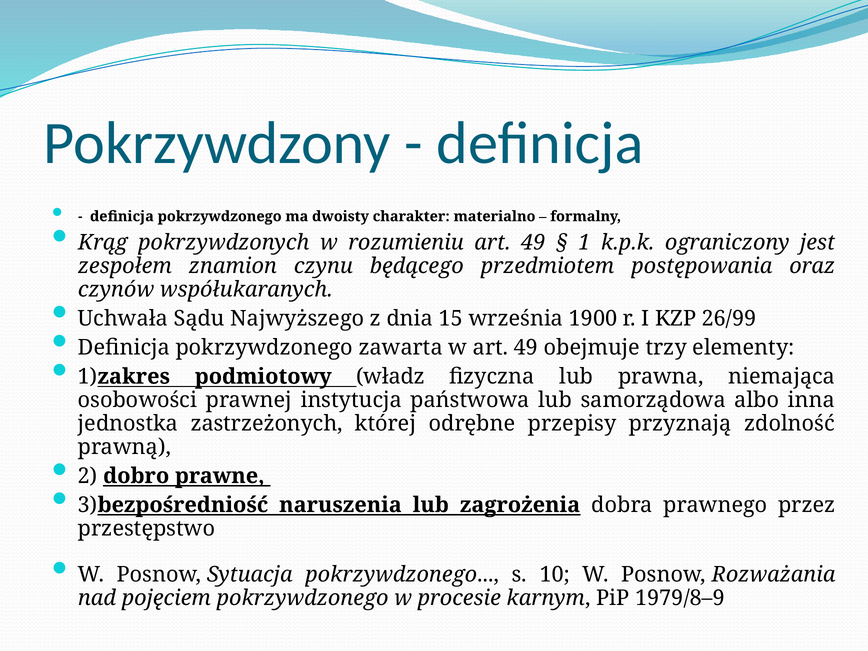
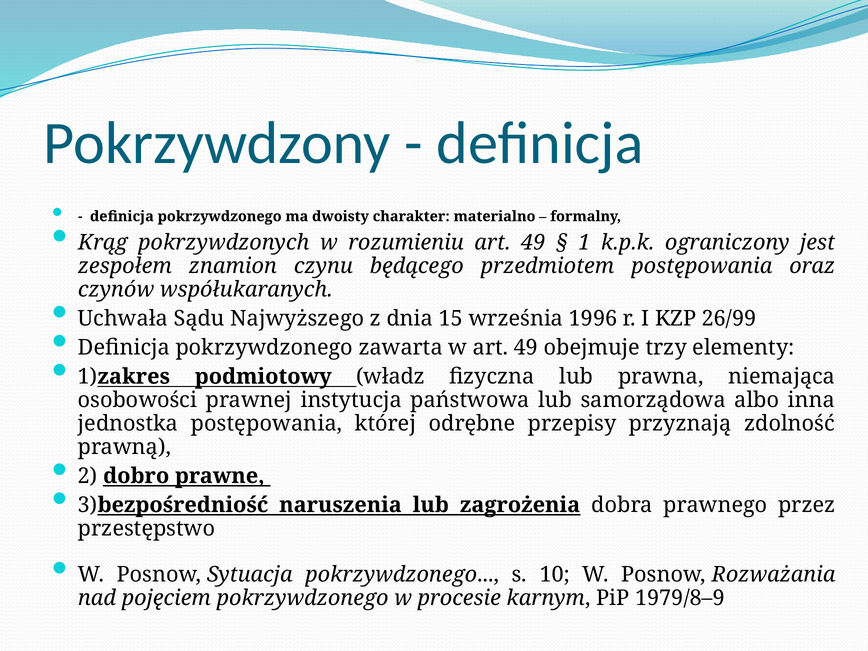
1900: 1900 -> 1996 (593, 318)
jednostka zastrzeżonych: zastrzeżonych -> postępowania (267, 423)
